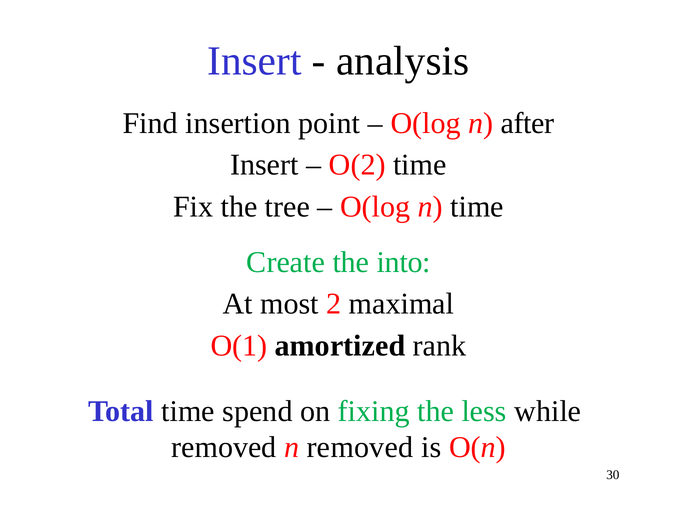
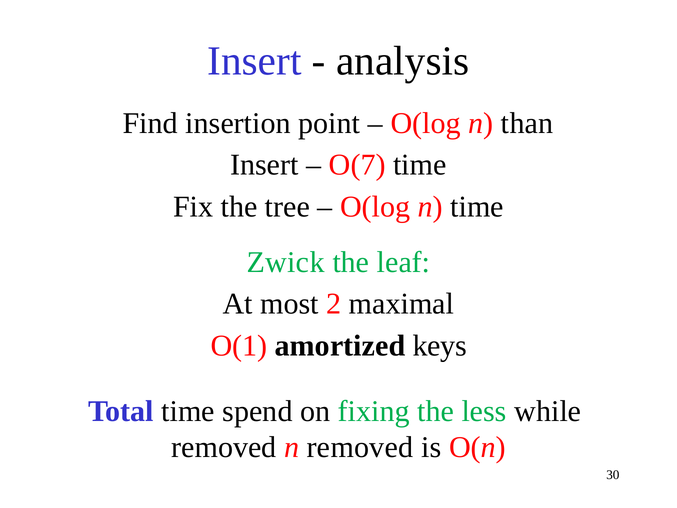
after: after -> than (527, 123)
O(2: O(2 -> O(7 (357, 165)
Create: Create -> Zwick (286, 262)
into: into -> leaf (404, 262)
rank: rank -> keys (440, 345)
